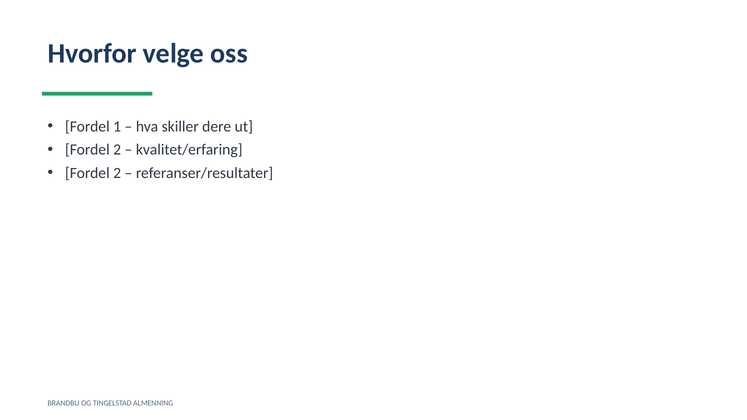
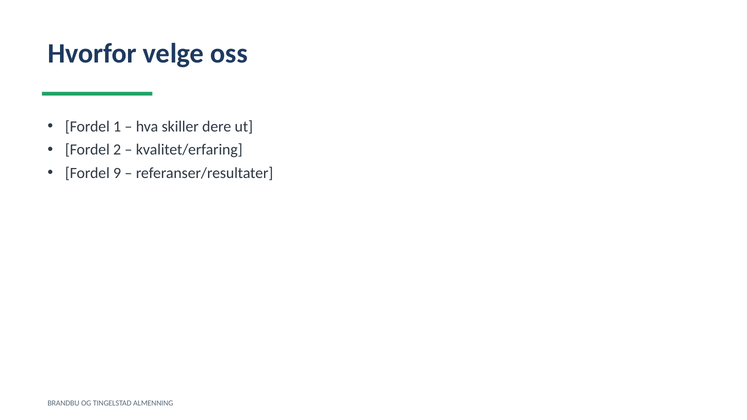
2: 2 -> 9 (117, 173)
